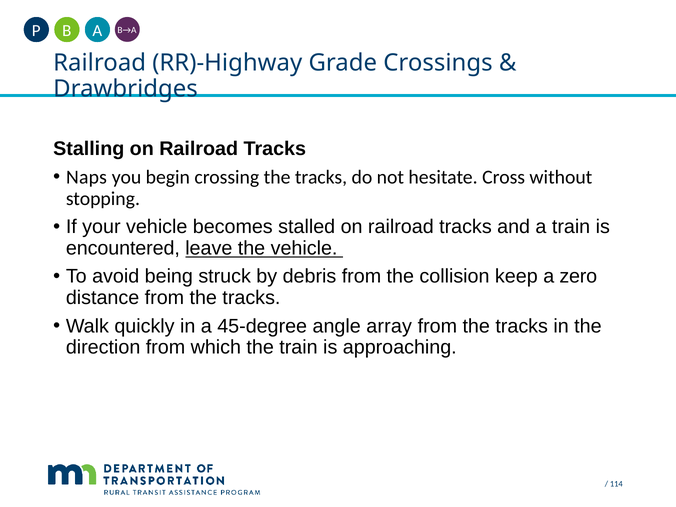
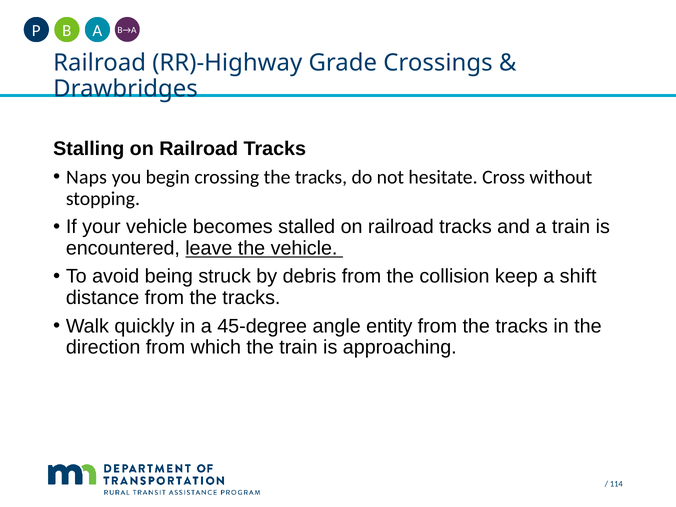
zero: zero -> shift (578, 276)
array: array -> entity (389, 326)
